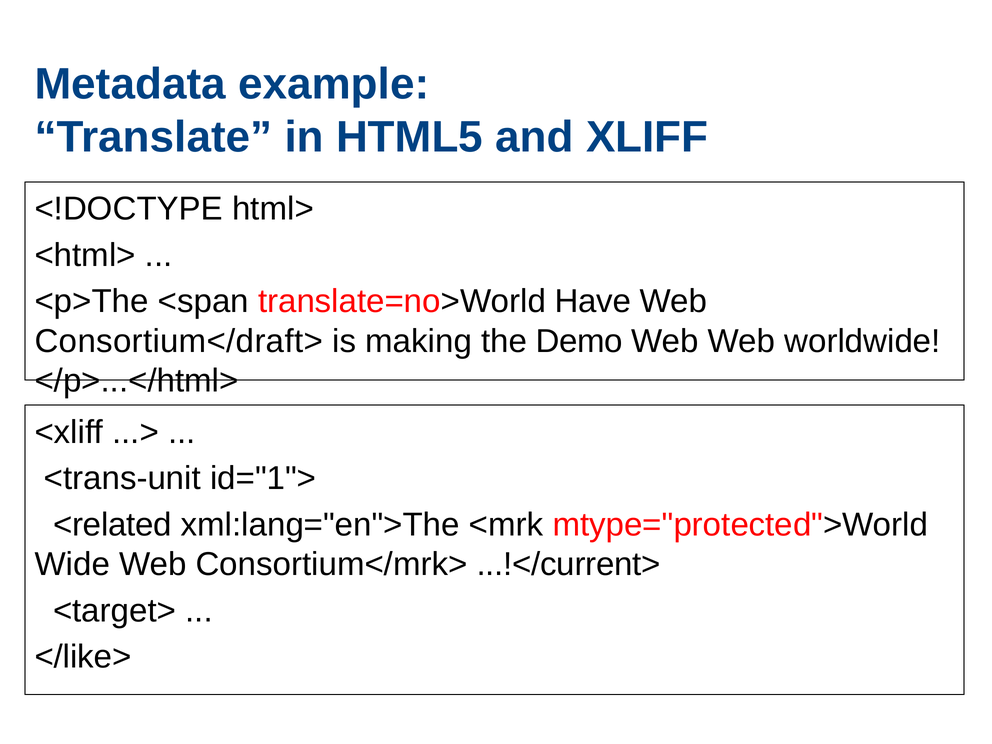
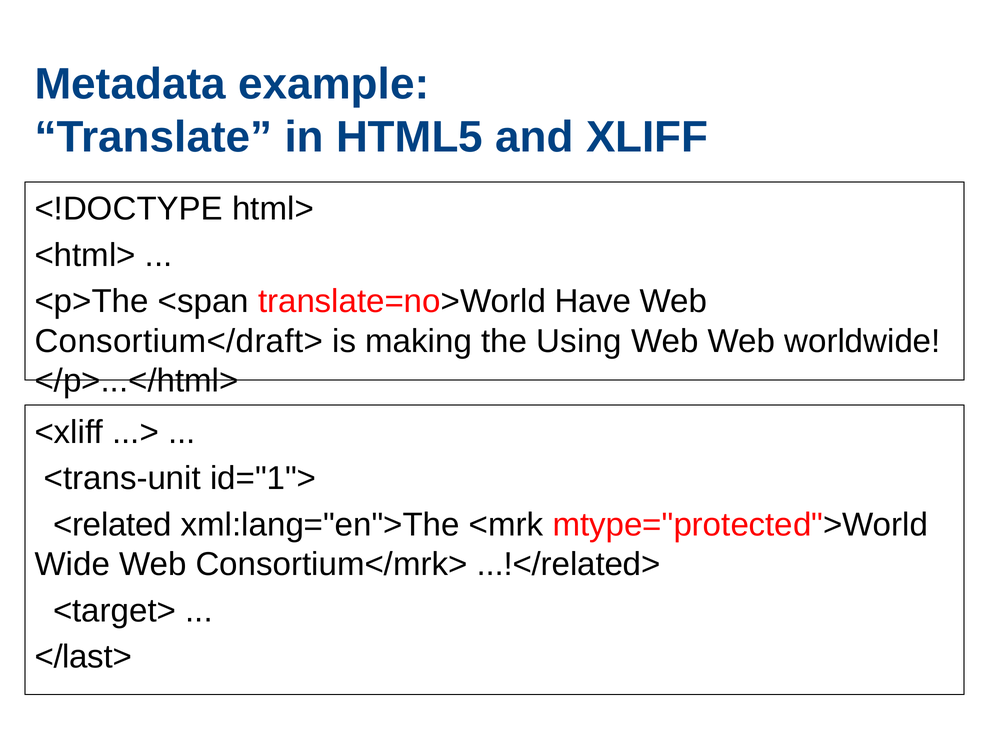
Demo: Demo -> Using (579, 341)
...!</current>: ...!</current> -> ...!</related> (568, 564)
</like>: </like> -> </last> (83, 657)
